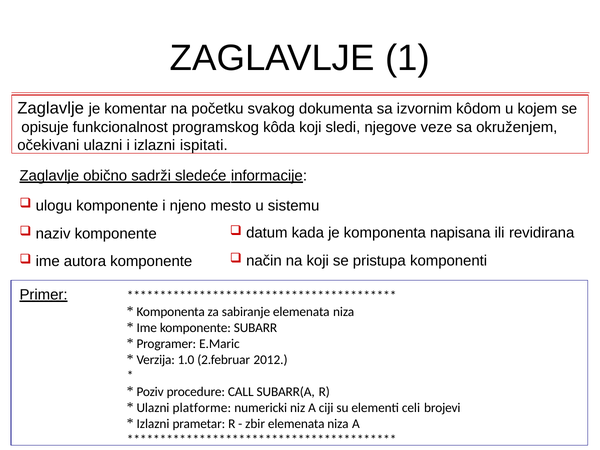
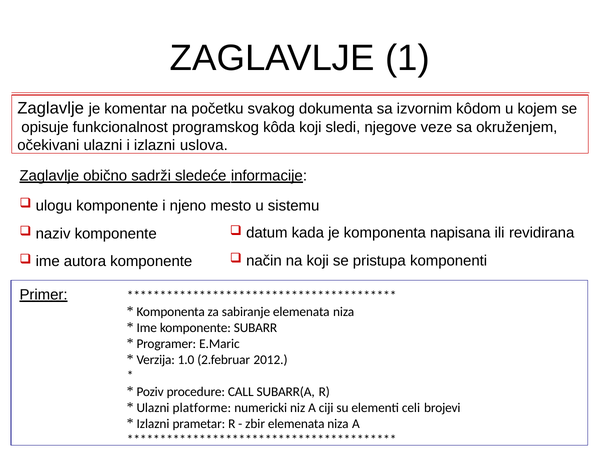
ispitati: ispitati -> uslova (204, 145)
